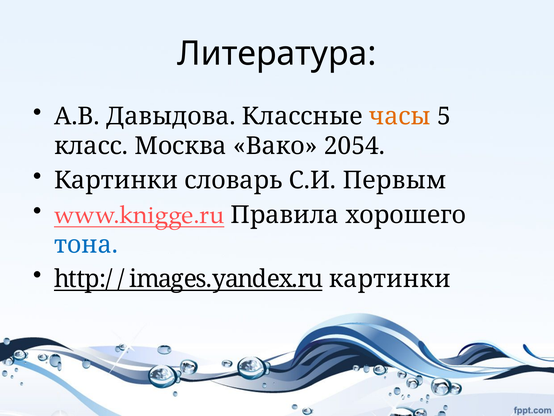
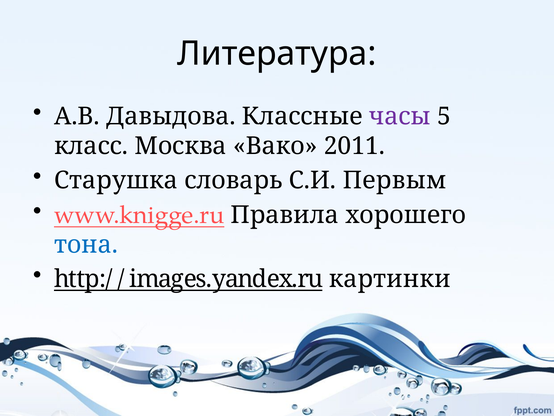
часы colour: orange -> purple (400, 116)
2054: 2054 -> 2011 (354, 146)
Картинки: Картинки -> Старушка (116, 180)
